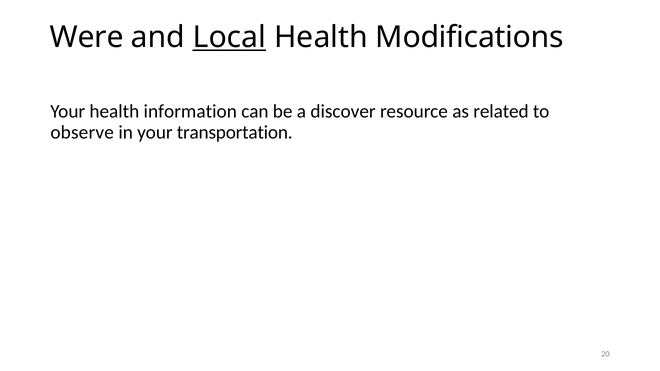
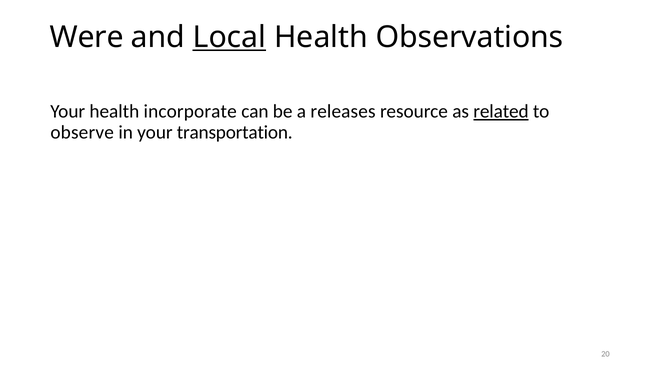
Modifications: Modifications -> Observations (470, 37)
information: information -> incorporate (190, 112)
discover: discover -> releases (343, 112)
related underline: none -> present (501, 112)
